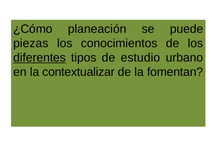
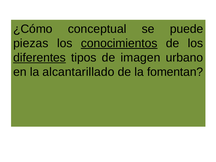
planeación: planeación -> conceptual (97, 29)
conocimientos underline: none -> present (119, 43)
estudio: estudio -> imagen (140, 58)
contextualizar: contextualizar -> alcantarillado (78, 72)
